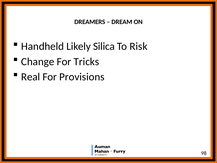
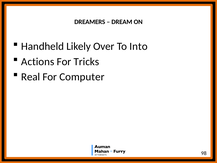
Silica: Silica -> Over (104, 46)
Risk: Risk -> Into (139, 46)
Change: Change -> Actions (38, 62)
Provisions: Provisions -> Computer (82, 77)
